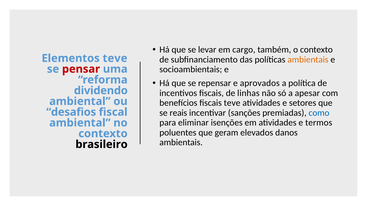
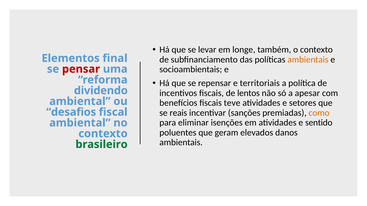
cargo: cargo -> longe (244, 50)
Elementos teve: teve -> final (115, 58)
aprovados: aprovados -> territoriais (260, 83)
linhas: linhas -> lentos (248, 93)
como colour: blue -> orange (319, 113)
termos: termos -> sentido (319, 123)
brasileiro colour: black -> green (102, 145)
